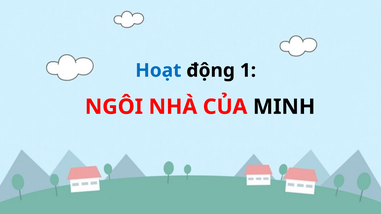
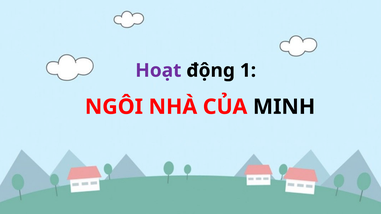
Hoạt colour: blue -> purple (158, 71)
